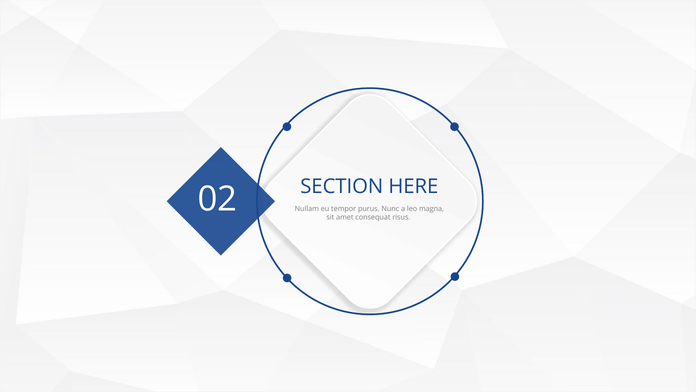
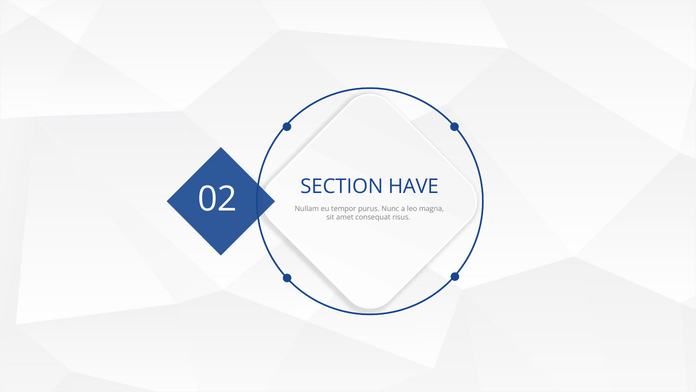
HERE: HERE -> HAVE (413, 186)
